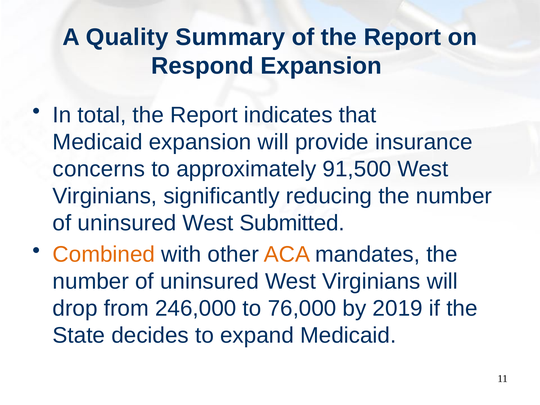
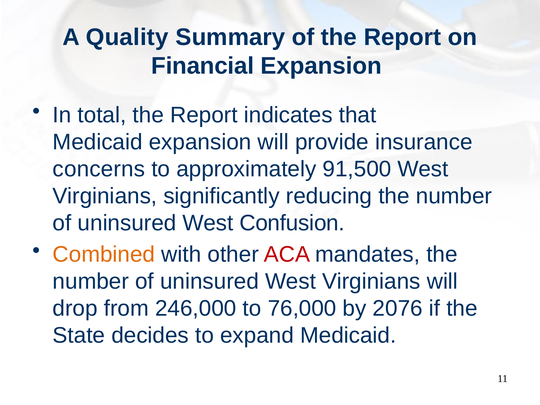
Respond: Respond -> Financial (203, 66)
Submitted: Submitted -> Confusion (292, 223)
ACA colour: orange -> red (287, 254)
2019: 2019 -> 2076 (398, 308)
